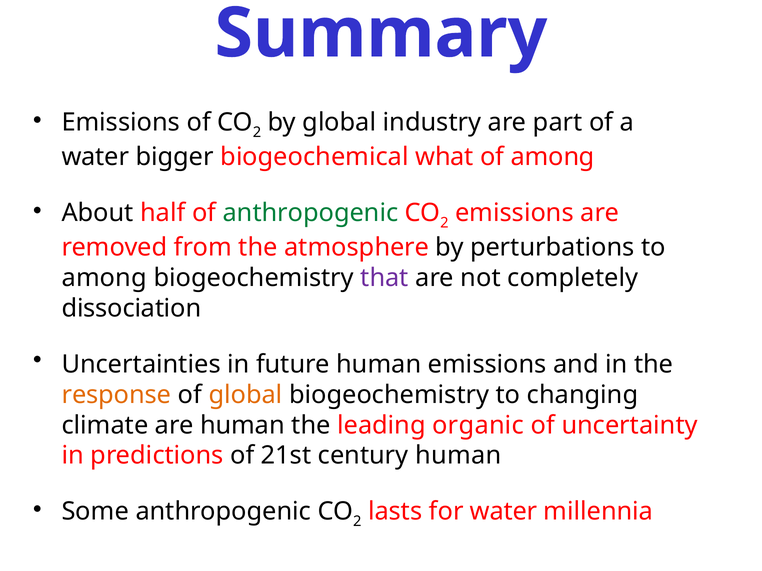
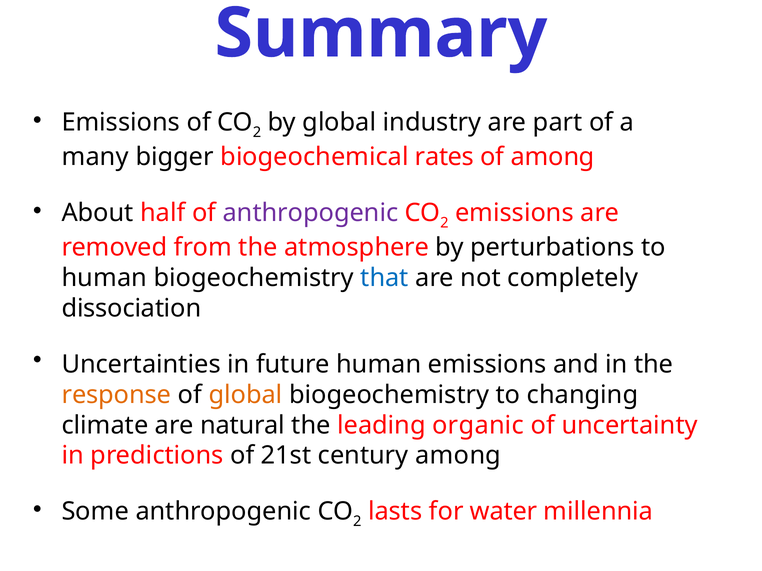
water: water -> many (95, 157)
what: what -> rates (444, 157)
anthropogenic colour: green -> purple (311, 213)
among: among -> human (104, 278)
that colour: purple -> blue (385, 278)
are human: human -> natural (243, 426)
century human: human -> among (458, 456)
